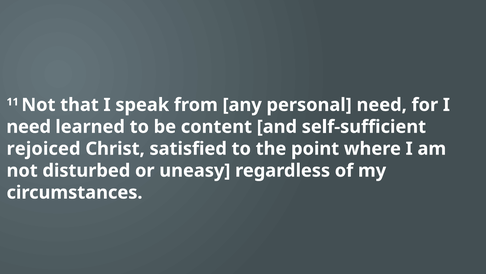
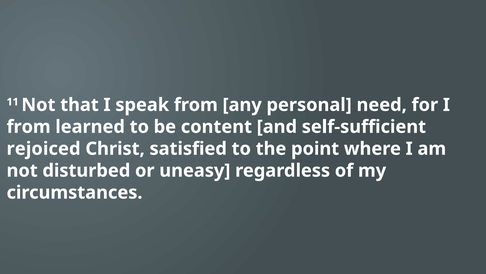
need: need -> from (29, 127)
